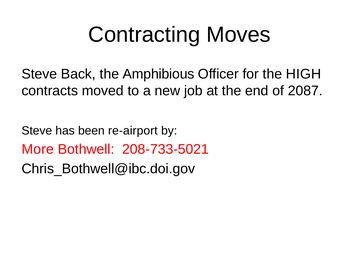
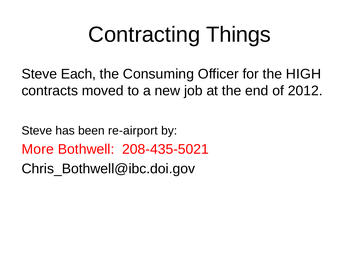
Moves: Moves -> Things (239, 35)
Back: Back -> Each (78, 74)
Amphibious: Amphibious -> Consuming (158, 74)
2087: 2087 -> 2012 (305, 91)
208-733-5021: 208-733-5021 -> 208-435-5021 (166, 149)
